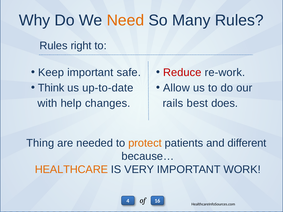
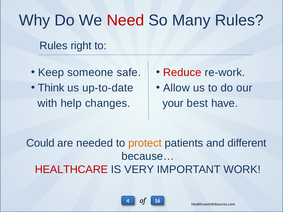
Need colour: orange -> red (125, 20)
Keep important: important -> someone (90, 72)
rails: rails -> your (173, 103)
does: does -> have (225, 103)
Thing: Thing -> Could (40, 143)
HEALTHCARE colour: orange -> red (71, 170)
